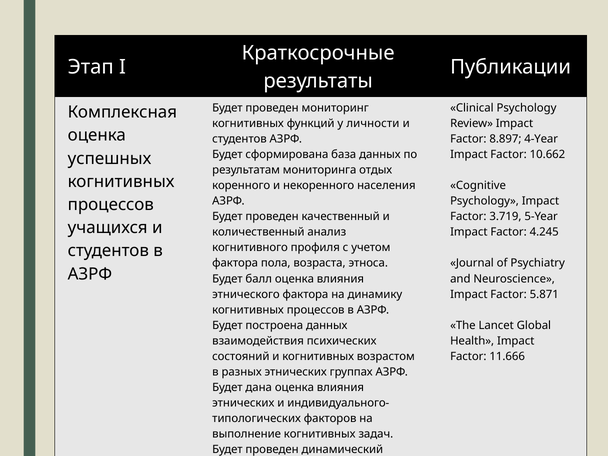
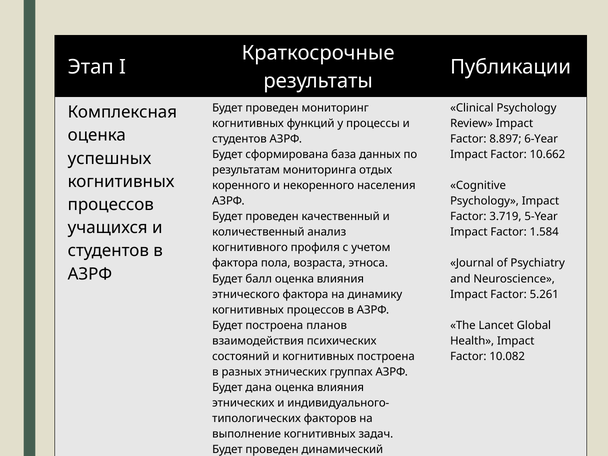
личности: личности -> процессы (373, 124)
4-Year: 4-Year -> 6-Year (541, 139)
4.245: 4.245 -> 1.584 (544, 232)
5.871: 5.871 -> 5.261 (544, 294)
построена данных: данных -> планов (327, 325)
когнитивных возрастом: возрастом -> построена (386, 356)
11.666: 11.666 -> 10.082 (507, 356)
